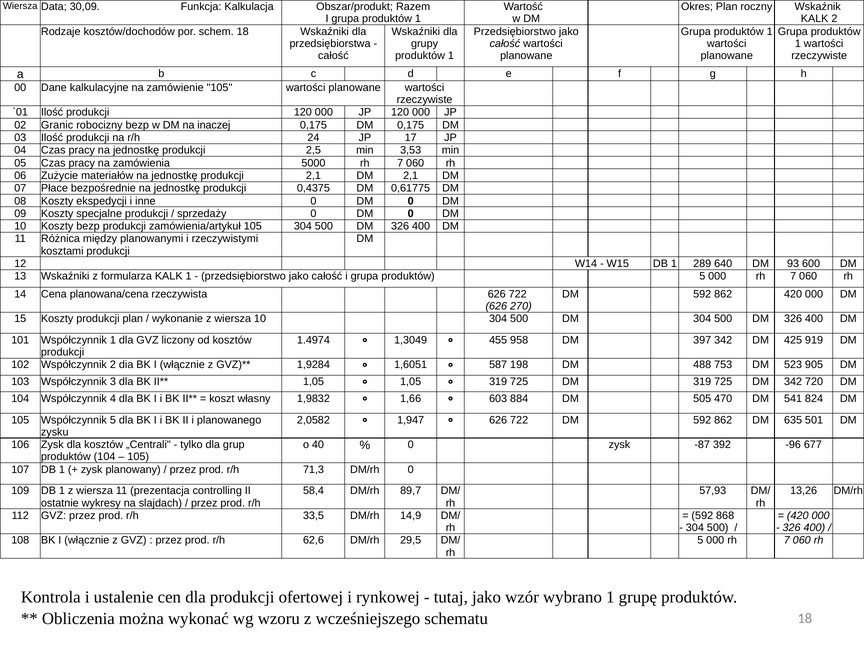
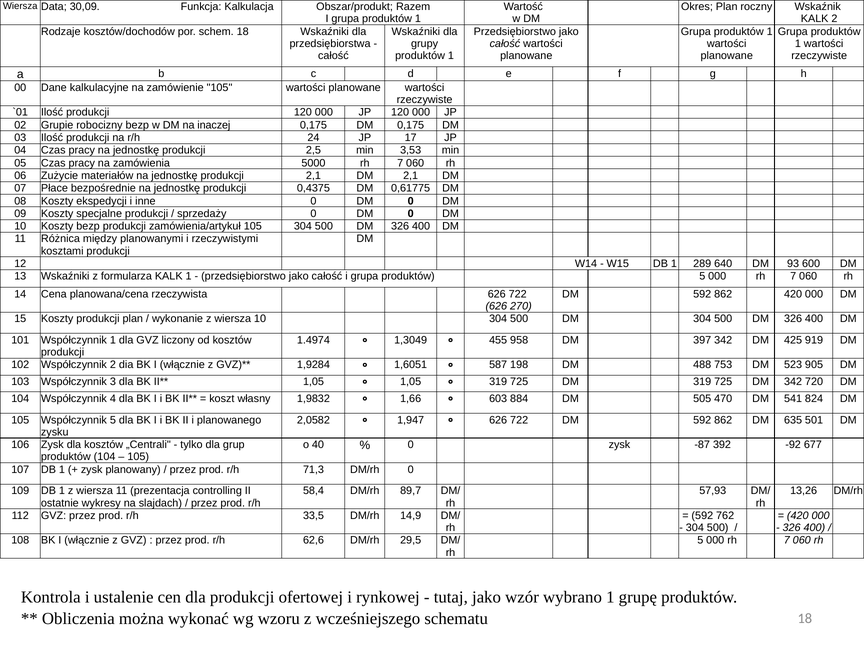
Granic: Granic -> Grupie (57, 125)
-96: -96 -> -92 (793, 445)
868: 868 -> 762 (725, 516)
